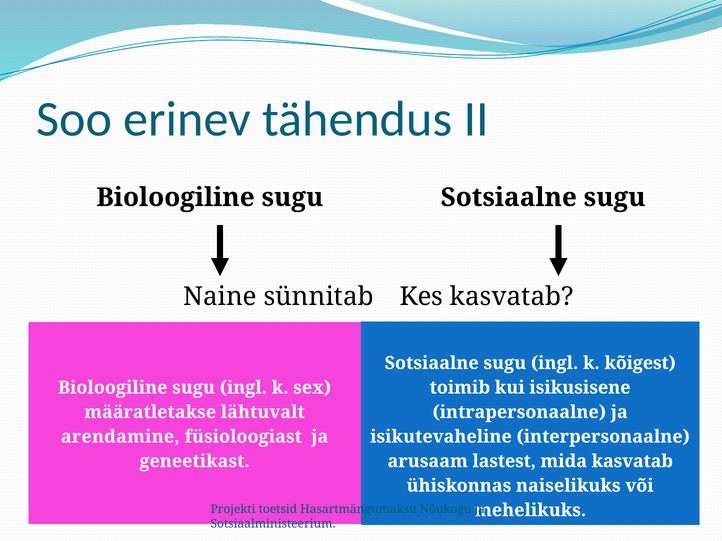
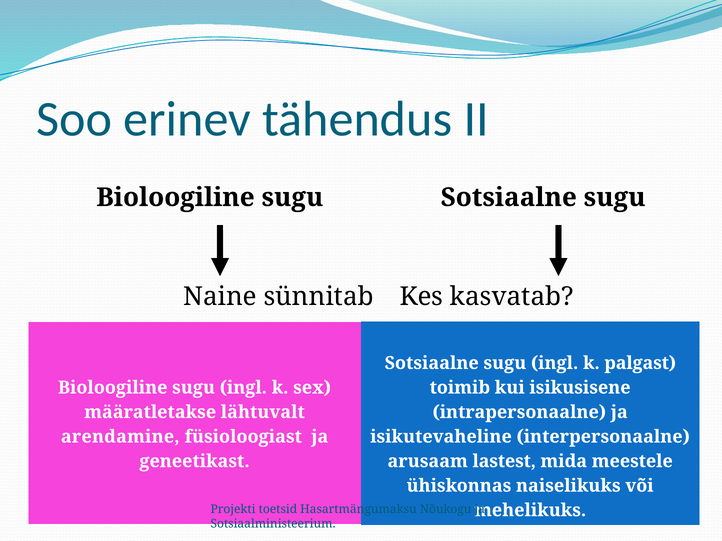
kõigest: kõigest -> palgast (640, 363)
mida kasvatab: kasvatab -> meestele (632, 462)
